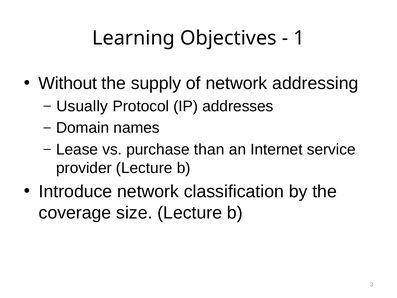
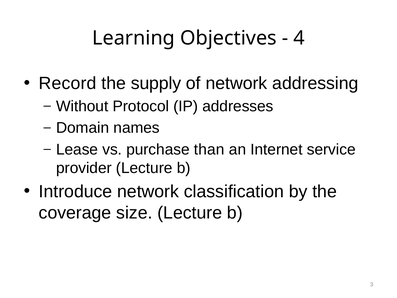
1: 1 -> 4 (299, 38)
Without: Without -> Record (68, 83)
Usually: Usually -> Without (82, 106)
